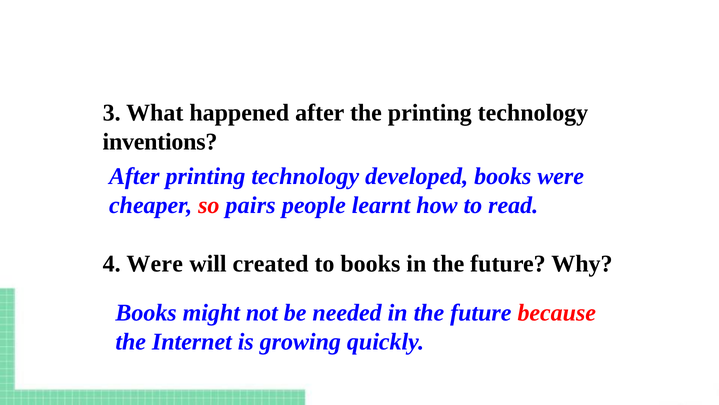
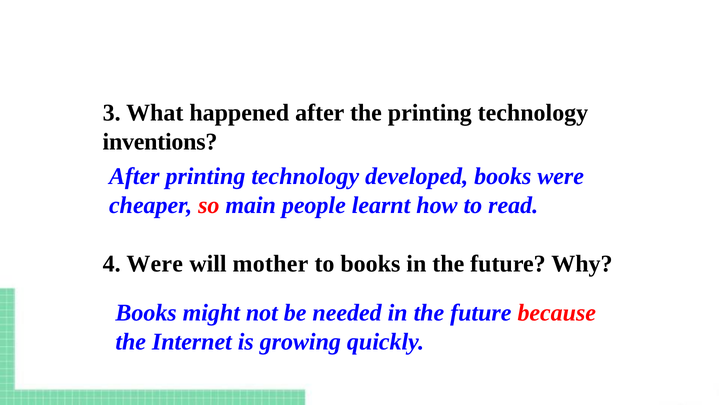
pairs: pairs -> main (251, 205)
created: created -> mother (270, 264)
